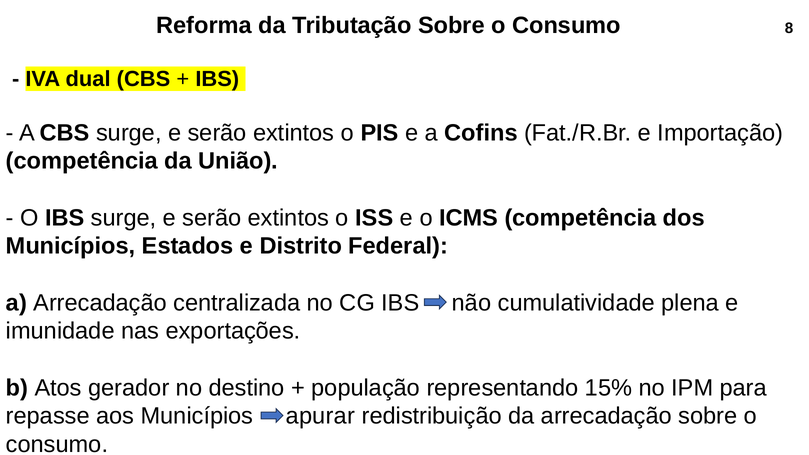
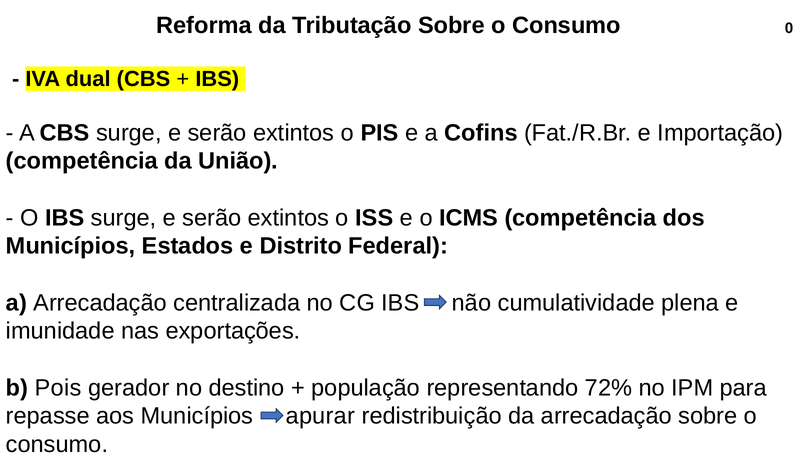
8: 8 -> 0 (789, 28)
Atos: Atos -> Pois (58, 388)
15%: 15% -> 72% (609, 388)
